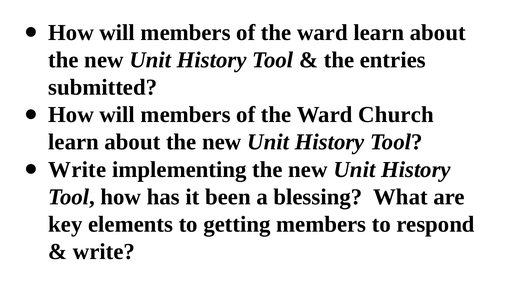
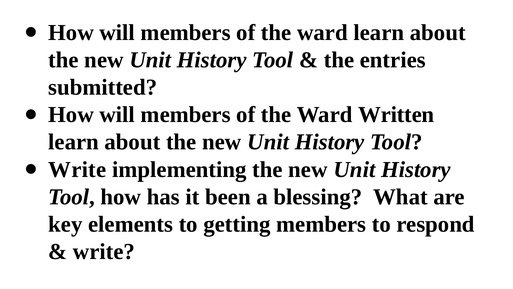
Church: Church -> Written (396, 115)
